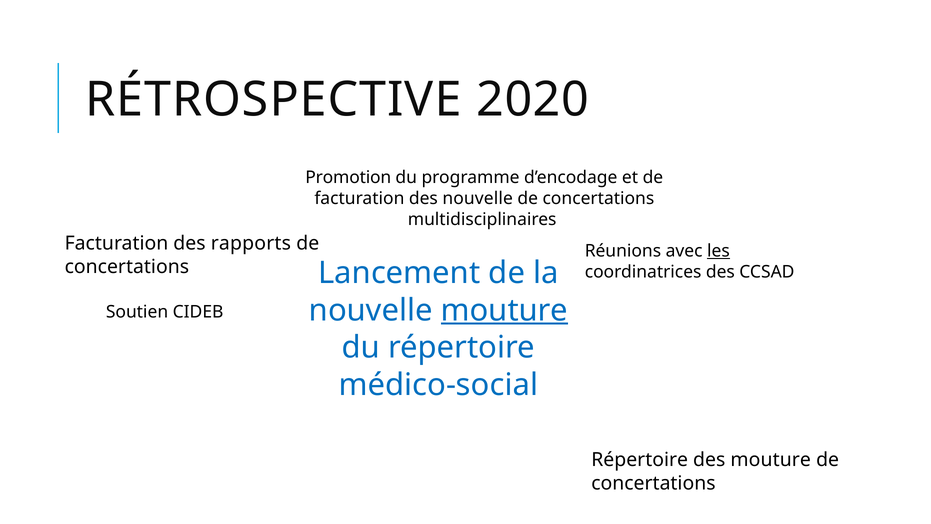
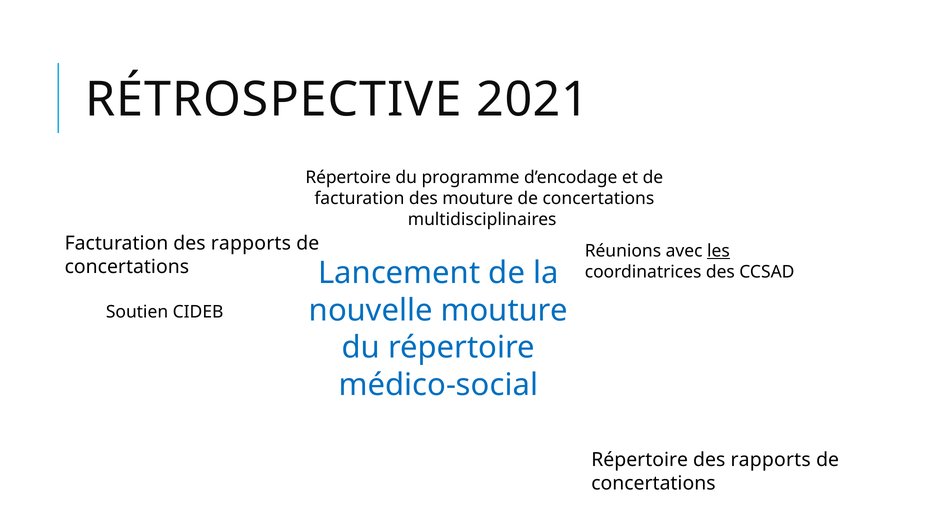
2020: 2020 -> 2021 (533, 100)
Promotion: Promotion -> Répertoire (348, 177)
des nouvelle: nouvelle -> mouture (478, 198)
mouture underline: present -> none (504, 310)
mouture: mouture -> rapports (771, 460)
